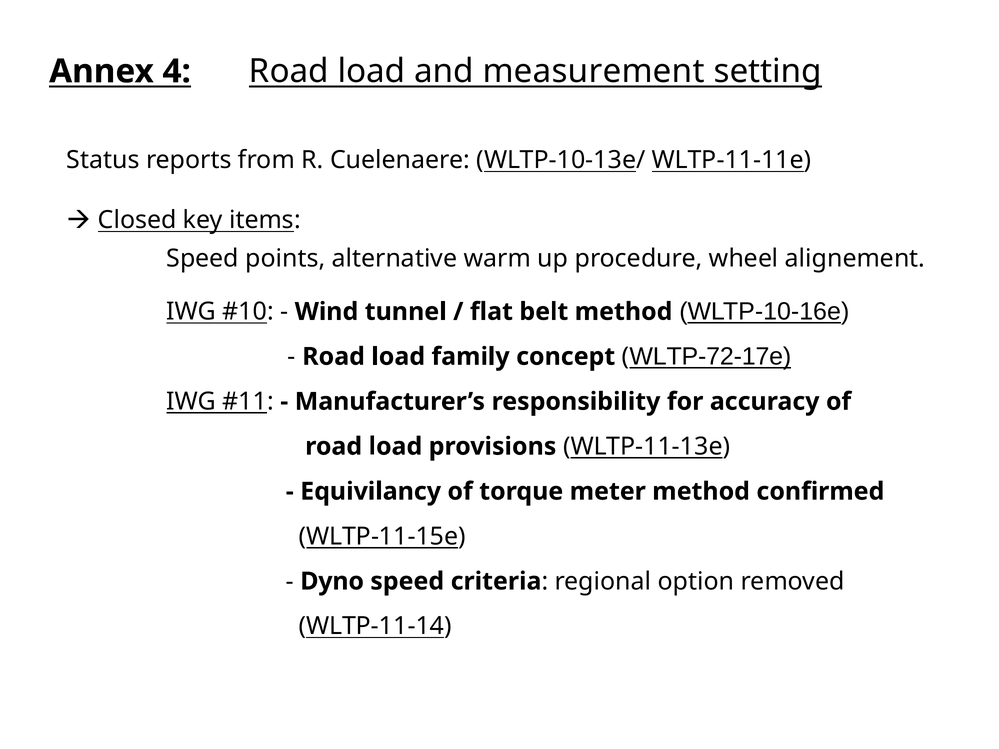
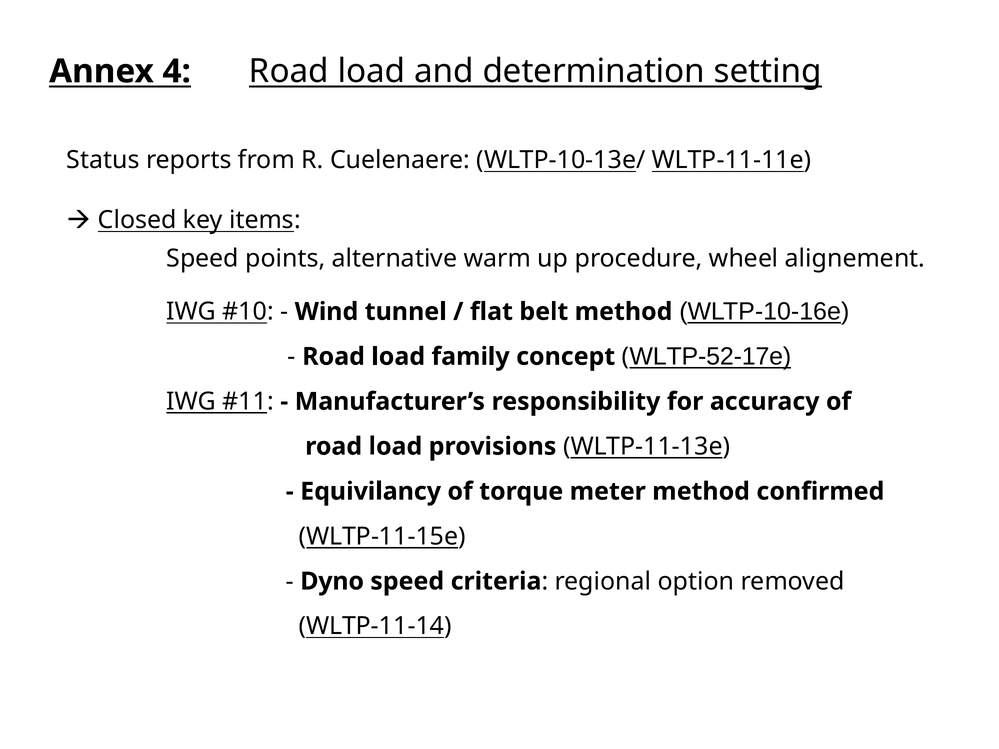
measurement: measurement -> determination (594, 71)
WLTP-72-17e: WLTP-72-17e -> WLTP-52-17e (710, 357)
